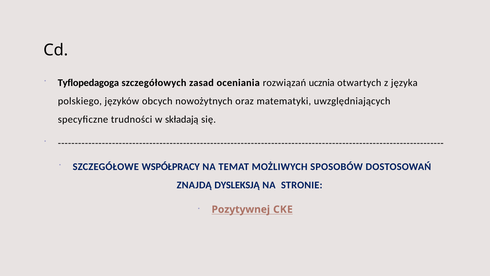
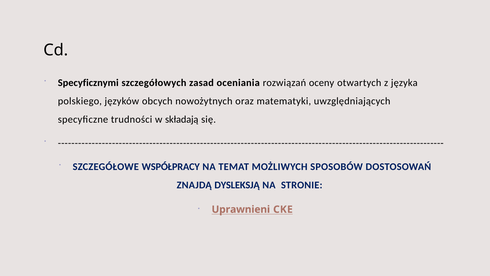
Tyflopedagoga: Tyflopedagoga -> Specyficznymi (88, 83)
ucznia: ucznia -> oceny (322, 83)
Pozytywnej: Pozytywnej -> Uprawnieni (241, 209)
